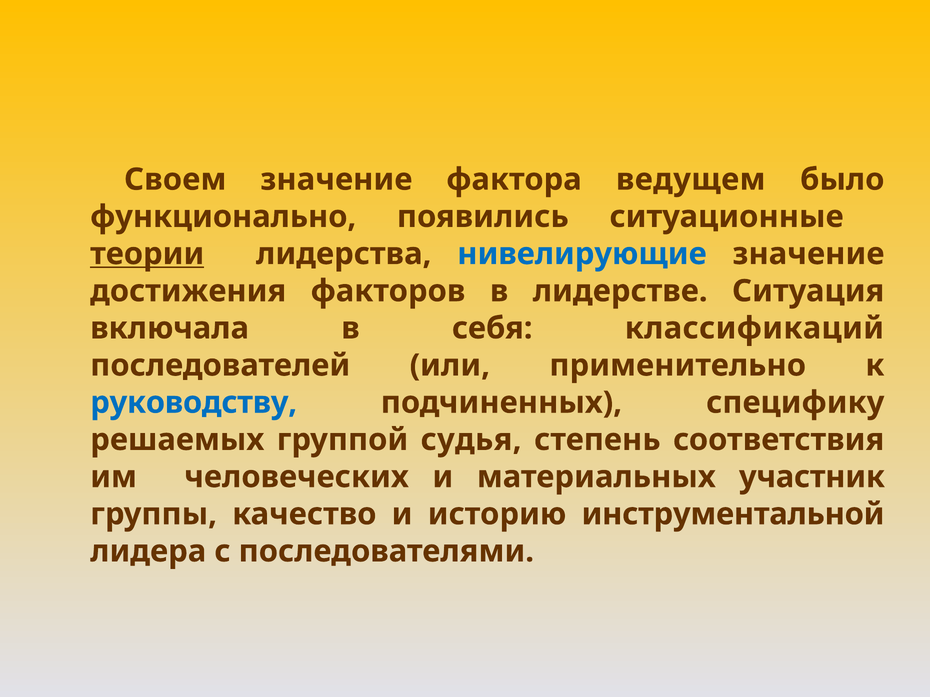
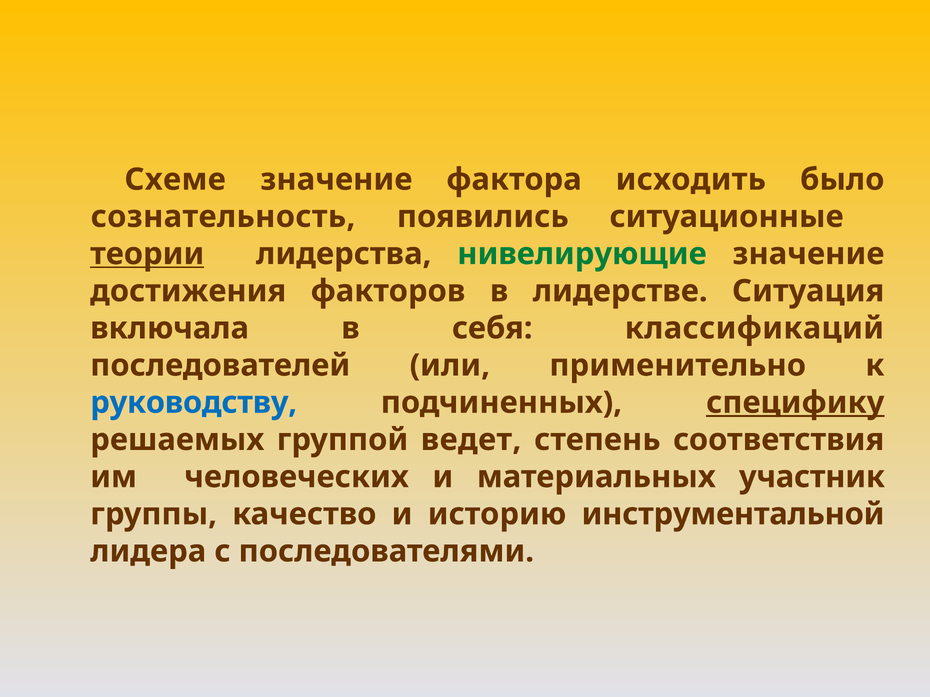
Своем: Своем -> Схеме (175, 180)
ведущем: ведущем -> исходить (691, 180)
функционально: функционально -> сознательность (223, 217)
нивелирующие colour: blue -> green (582, 254)
специфику underline: none -> present (795, 403)
судья: судья -> ведет (471, 440)
